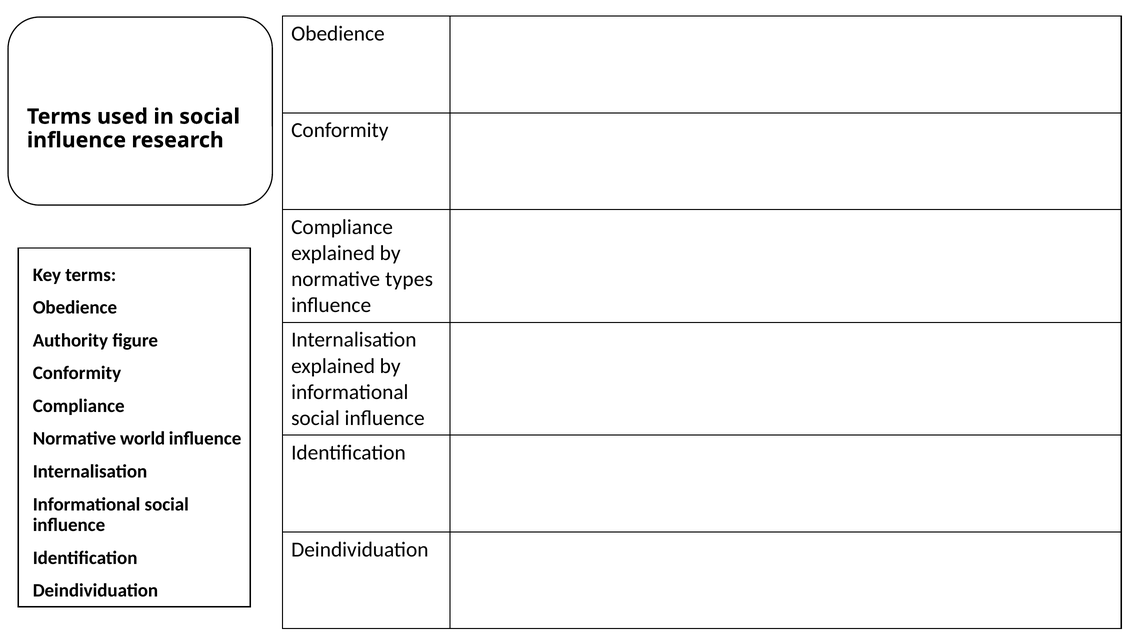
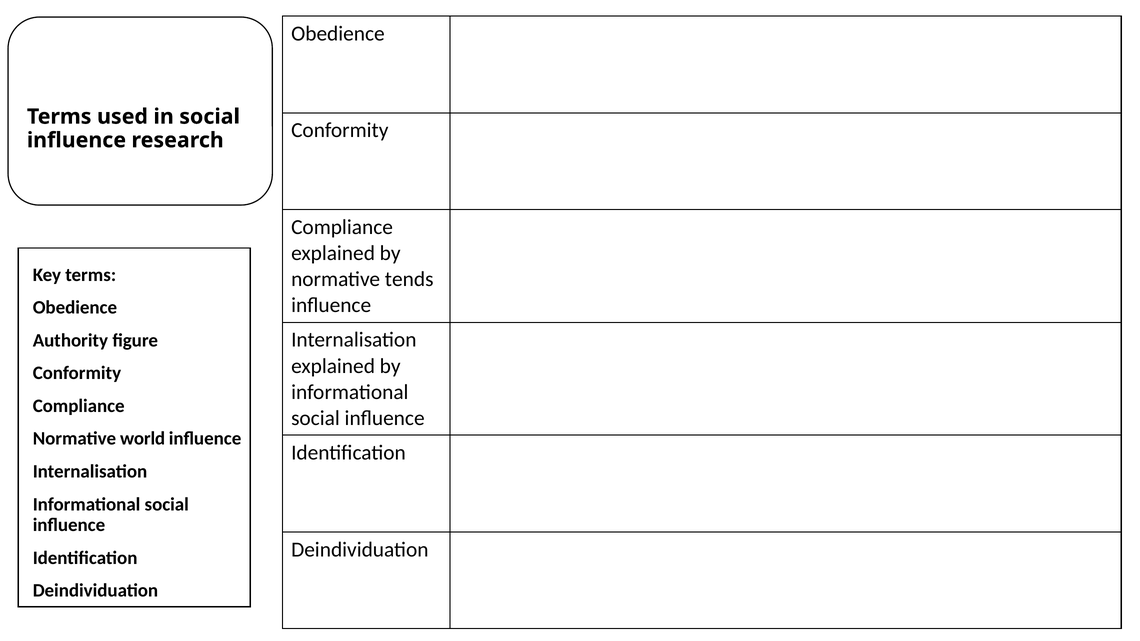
types: types -> tends (409, 279)
